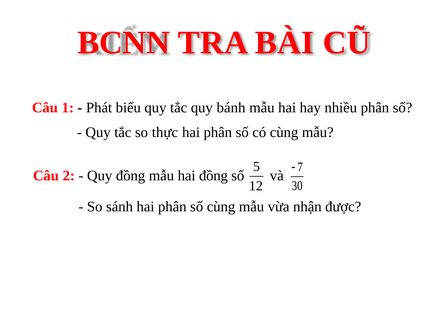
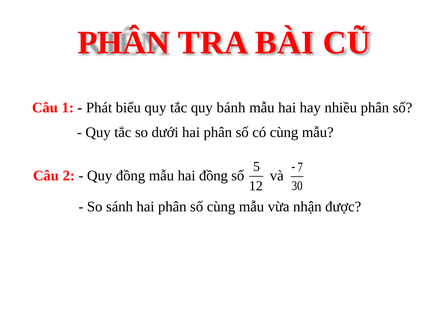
BCNN: BCNN -> PHÂN (124, 43)
thực: thực -> dưới (165, 133)
